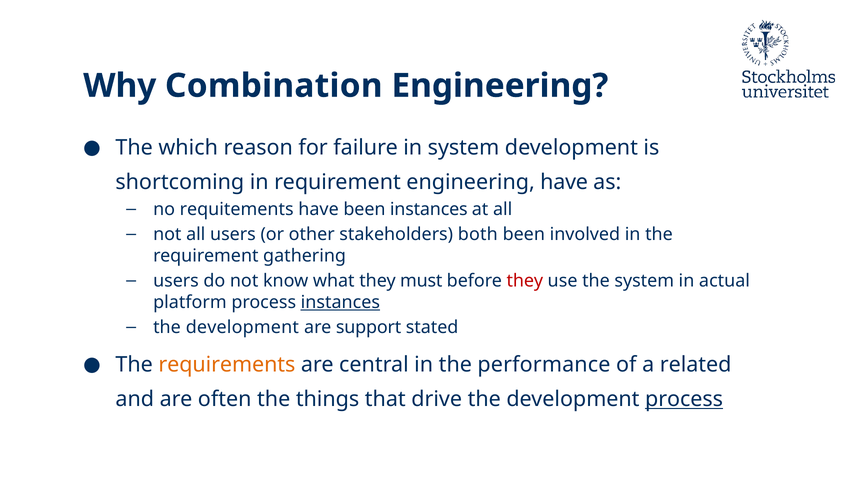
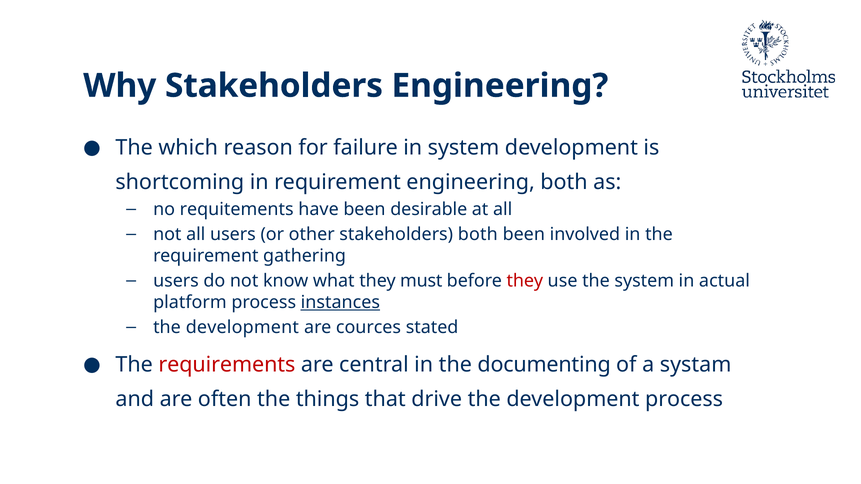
Why Combination: Combination -> Stakeholders (274, 86)
engineering have: have -> both (564, 182)
been instances: instances -> desirable (429, 209)
support: support -> cources (368, 328)
requirements colour: orange -> red (227, 365)
performance: performance -> documenting (544, 365)
related: related -> systam (696, 365)
process underline: present -> none (684, 400)
